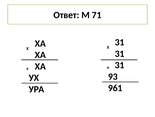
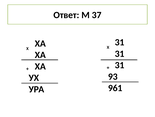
71: 71 -> 37 (97, 15)
